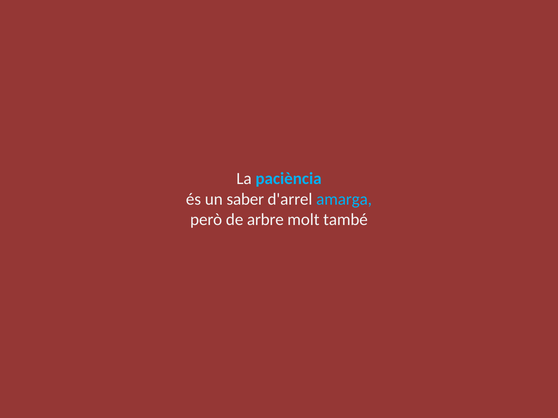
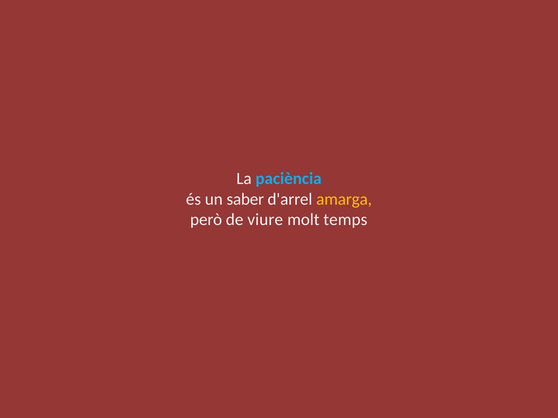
amarga colour: light blue -> yellow (344, 199)
arbre: arbre -> viure (265, 220)
també: també -> temps (345, 220)
